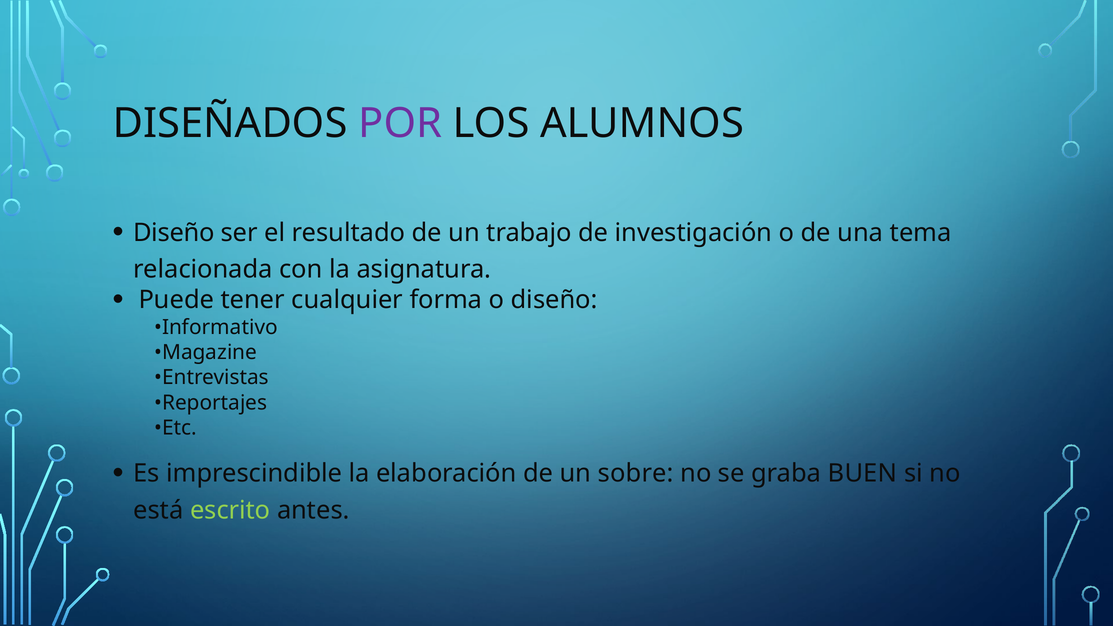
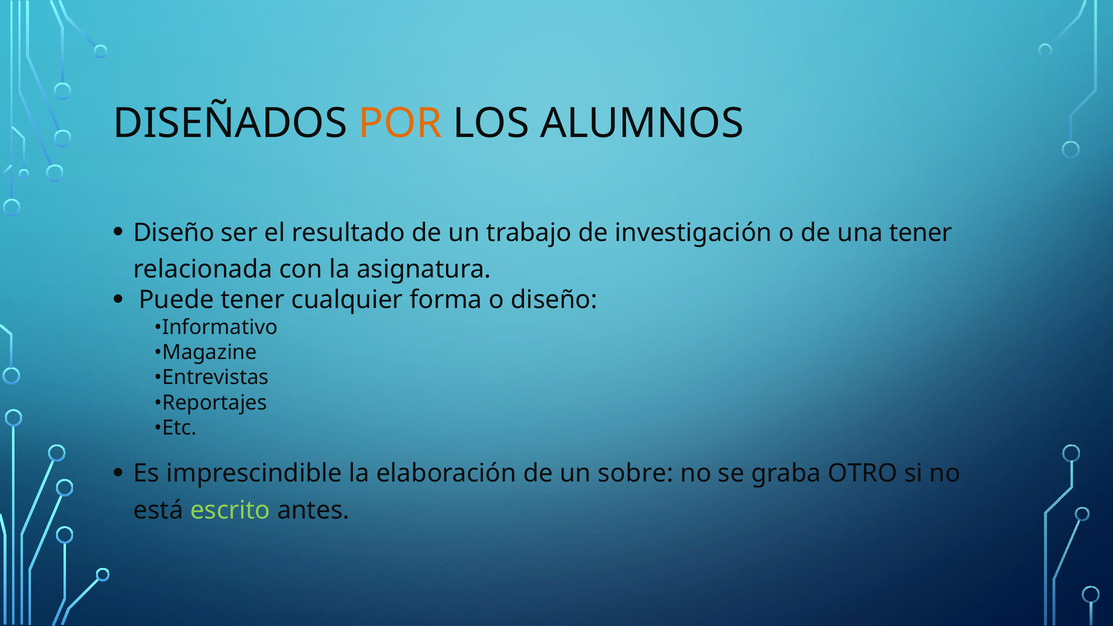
POR colour: purple -> orange (400, 124)
una tema: tema -> tener (921, 233)
BUEN: BUEN -> OTRO (863, 474)
